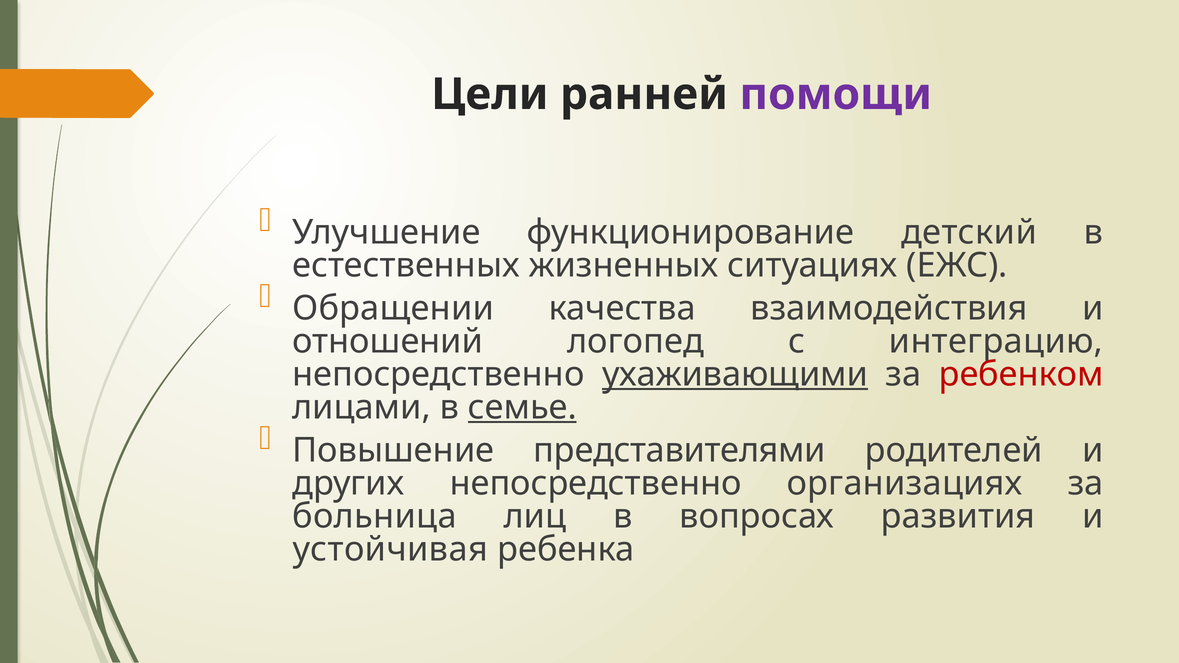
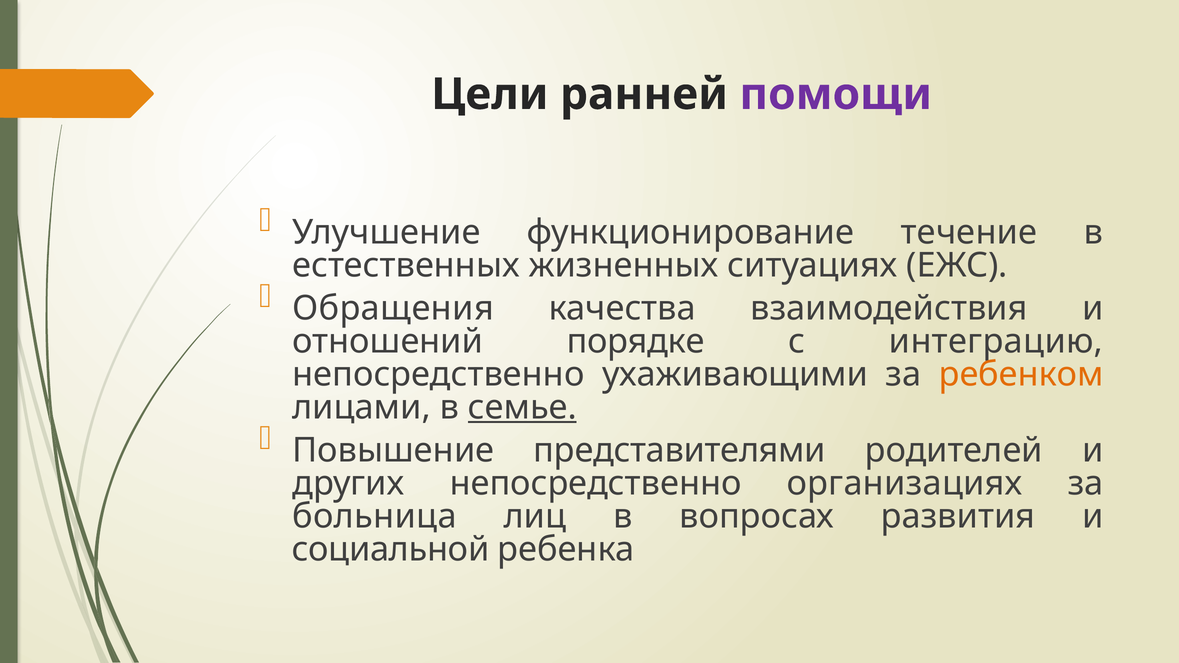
детский: детский -> течение (969, 232)
Обращении: Обращении -> Обращения (393, 308)
логопед: логопед -> порядке (636, 341)
ухаживающими underline: present -> none (735, 374)
ребенком colour: red -> orange (1021, 374)
устойчивая: устойчивая -> социальной (391, 549)
